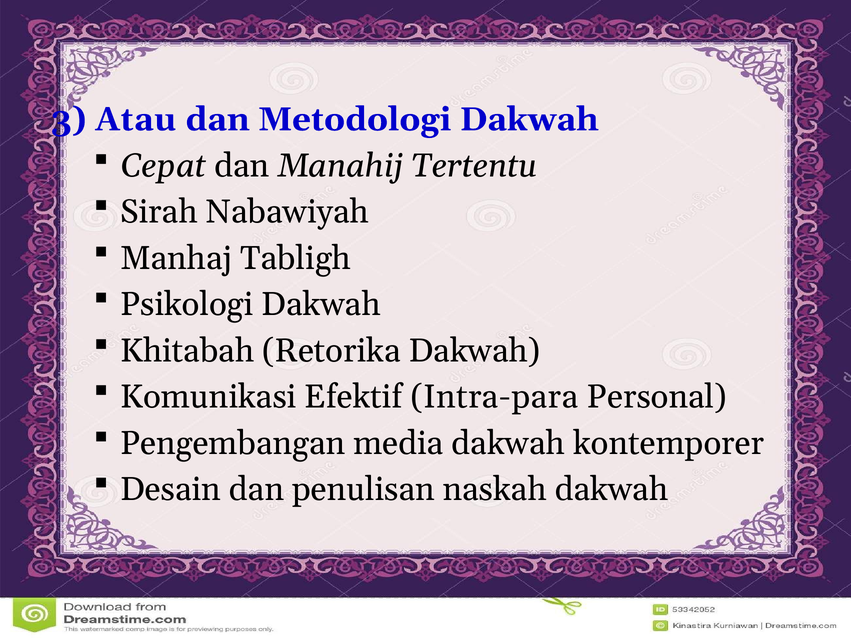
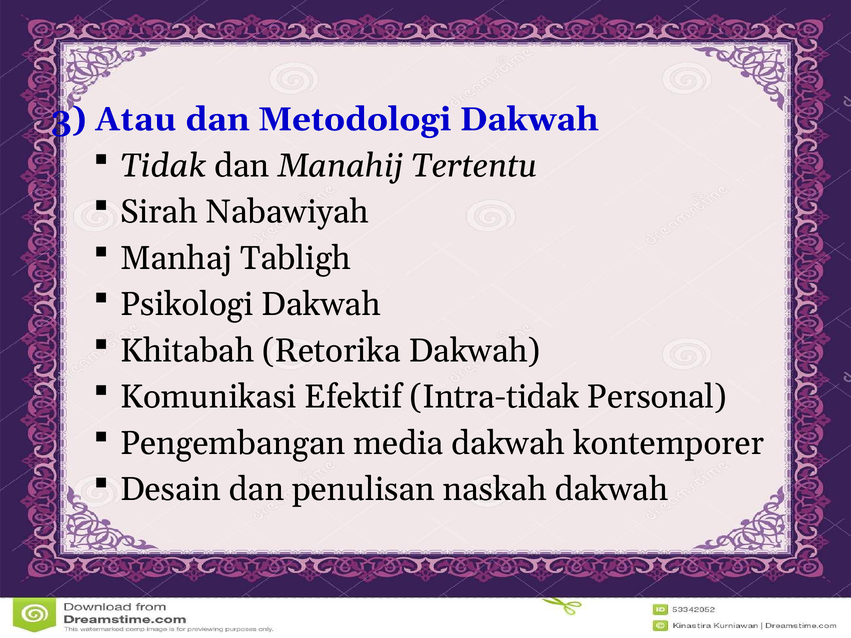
Cepat: Cepat -> Tidak (163, 166)
Intra-para: Intra-para -> Intra-tidak (495, 397)
